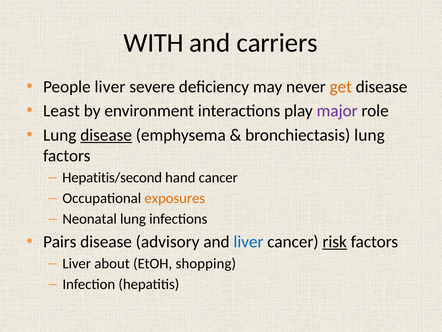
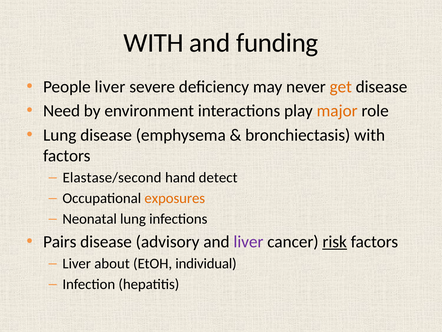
carriers: carriers -> funding (277, 43)
Least: Least -> Need (62, 111)
major colour: purple -> orange (337, 111)
disease underline: present -> none (106, 135)
bronchiectasis lung: lung -> with (370, 135)
Hepatitis/second: Hepatitis/second -> Elastase/second (112, 177)
hand cancer: cancer -> detect (218, 177)
liver colour: blue -> purple (248, 241)
shopping: shopping -> individual (206, 263)
